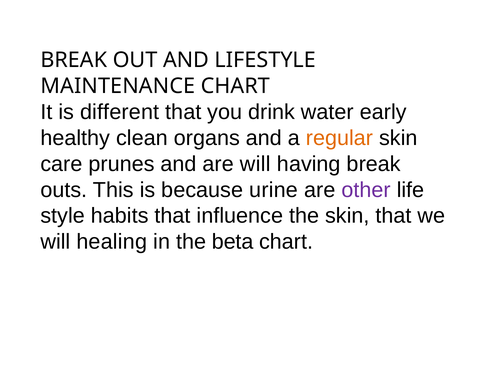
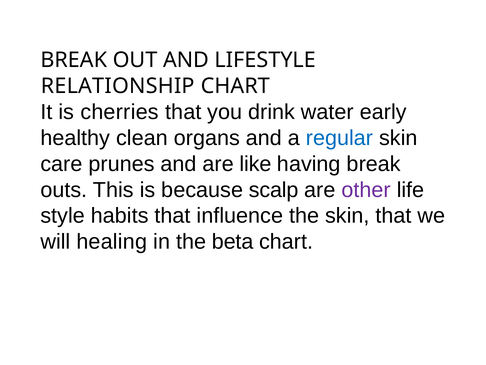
MAINTENANCE: MAINTENANCE -> RELATIONSHIP (118, 86)
different: different -> cherries (120, 112)
regular colour: orange -> blue (340, 138)
are will: will -> like (256, 164)
urine: urine -> scalp (274, 190)
